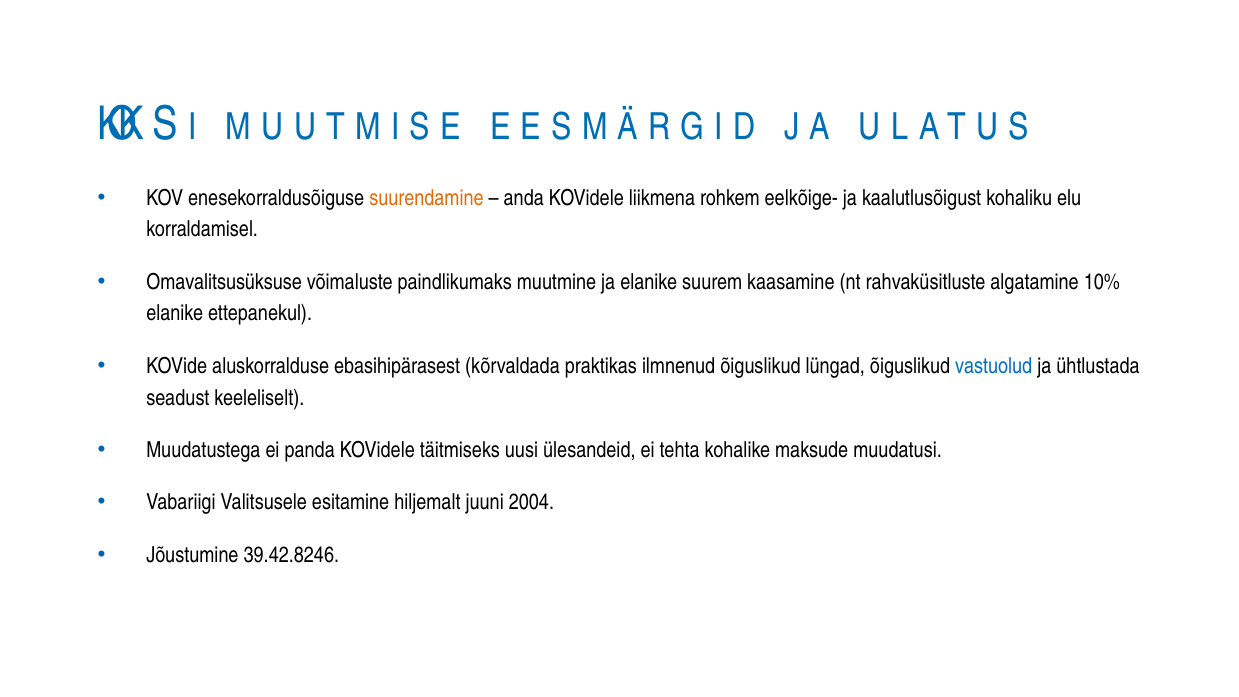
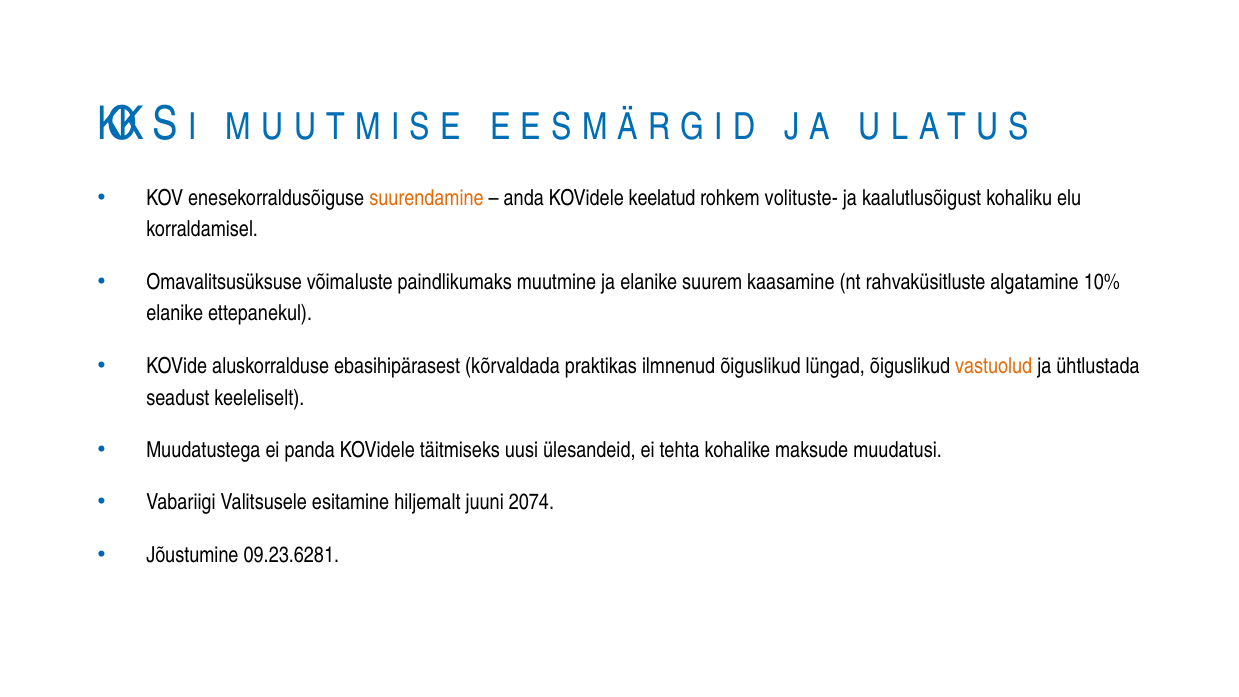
liikmena: liikmena -> keelatud (662, 198)
eelkõige-: eelkõige- -> volituste- (801, 198)
vastuolud colour: blue -> orange (994, 366)
2004: 2004 -> 2074 (531, 502)
39.42.8246: 39.42.8246 -> 09.23.6281 (291, 555)
